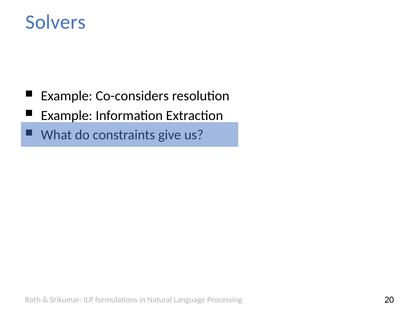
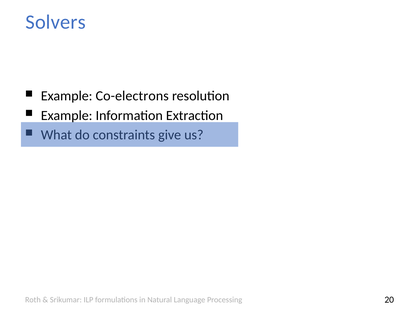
Co-considers: Co-considers -> Co-electrons (132, 96)
